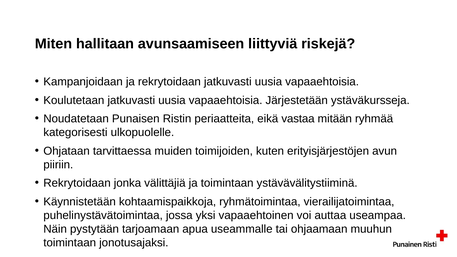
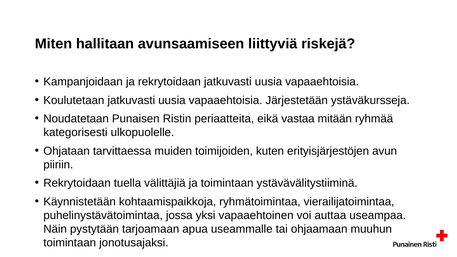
jonka: jonka -> tuella (127, 183)
